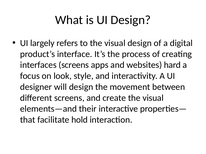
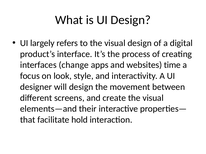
interfaces screens: screens -> change (74, 65)
hard: hard -> time (172, 65)
